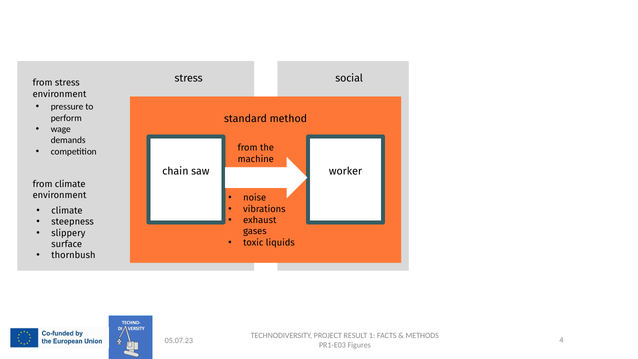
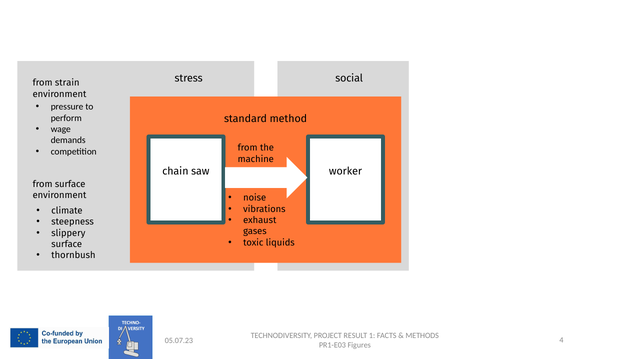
from stress: stress -> strain (67, 83)
from climate: climate -> surface (70, 184)
